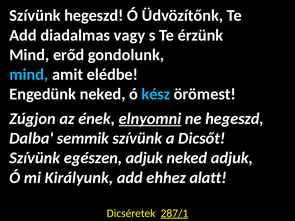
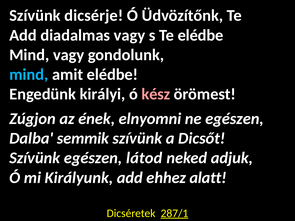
Szívünk hegeszd: hegeszd -> dicsérje (94, 16)
Te érzünk: érzünk -> elédbe (200, 35)
Mind erőd: erőd -> vagy (69, 55)
Engedünk neked: neked -> királyi (103, 94)
kész colour: light blue -> pink (156, 94)
elnyomni underline: present -> none (150, 119)
ne hegeszd: hegeszd -> egészen (234, 119)
egészen adjuk: adjuk -> látod (144, 158)
